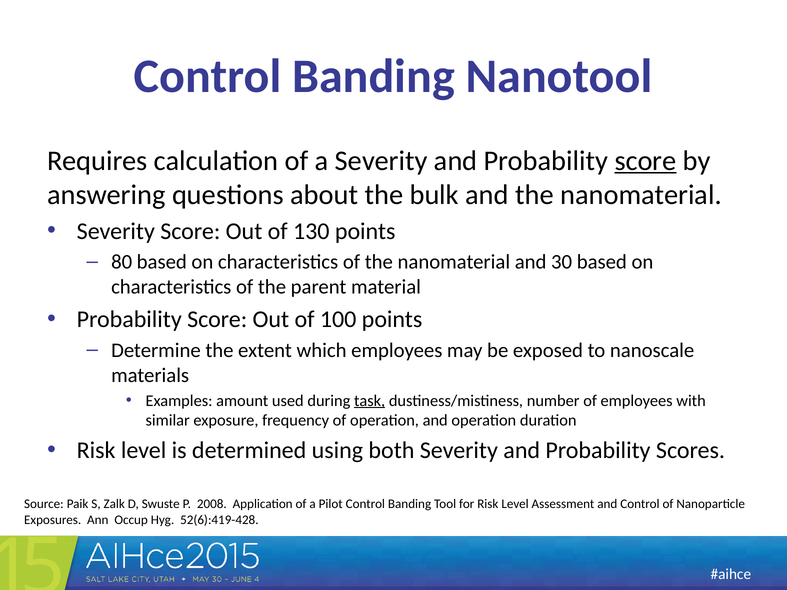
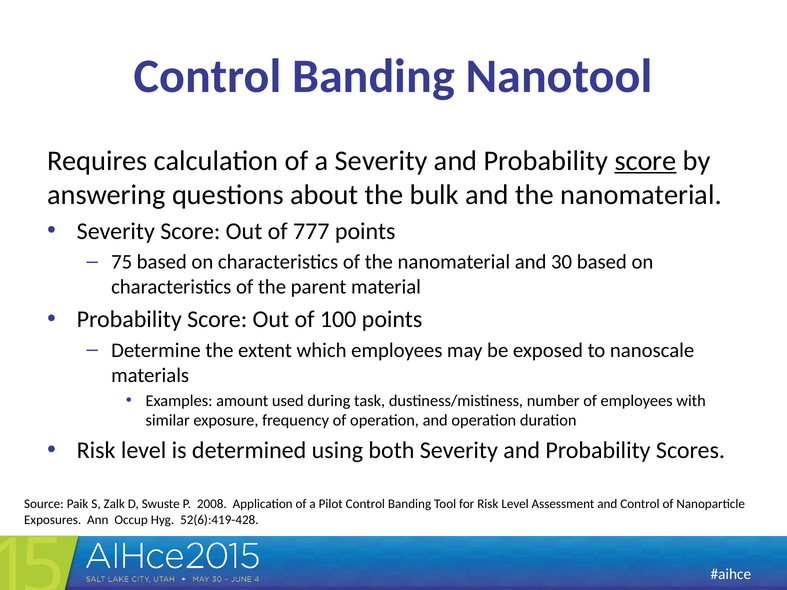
130: 130 -> 777 (311, 231)
80: 80 -> 75 (122, 262)
task underline: present -> none (370, 401)
